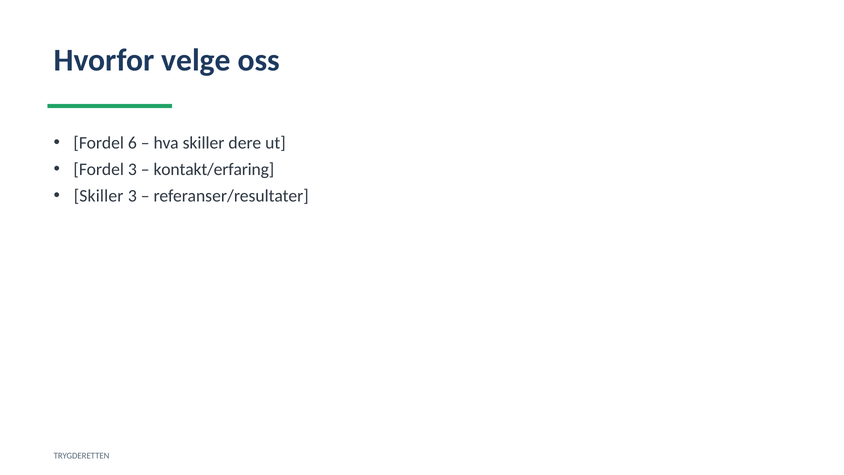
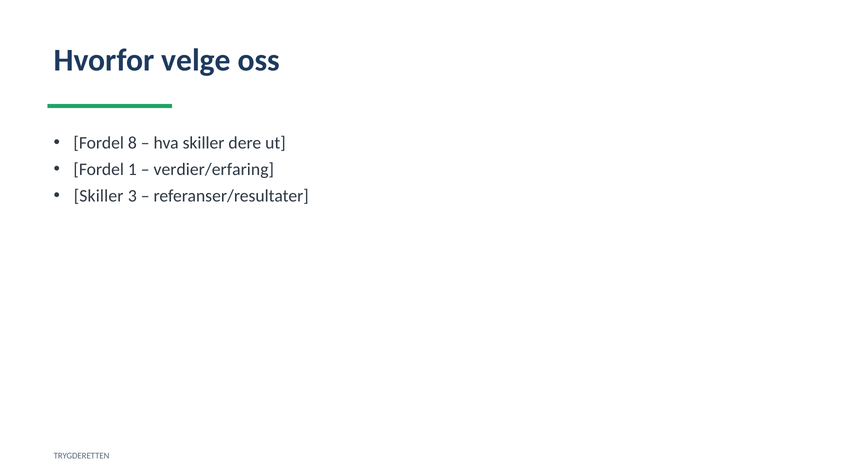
6: 6 -> 8 (132, 143)
Fordel 3: 3 -> 1 (132, 169)
kontakt/erfaring: kontakt/erfaring -> verdier/erfaring (214, 169)
